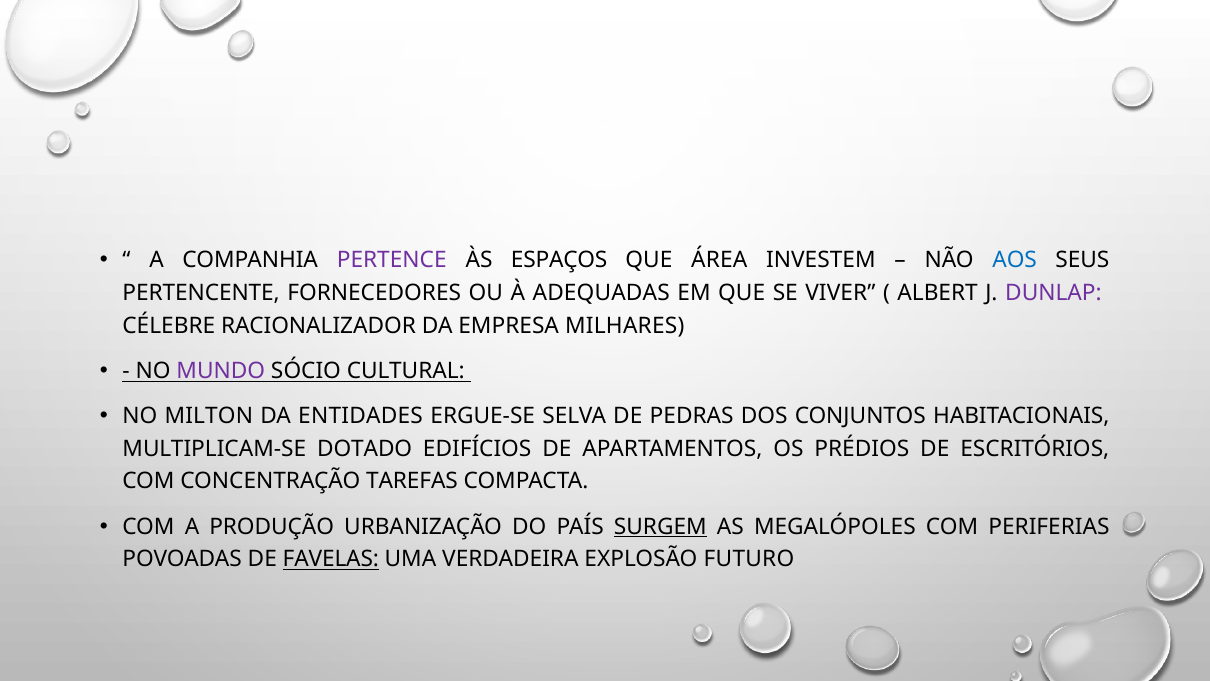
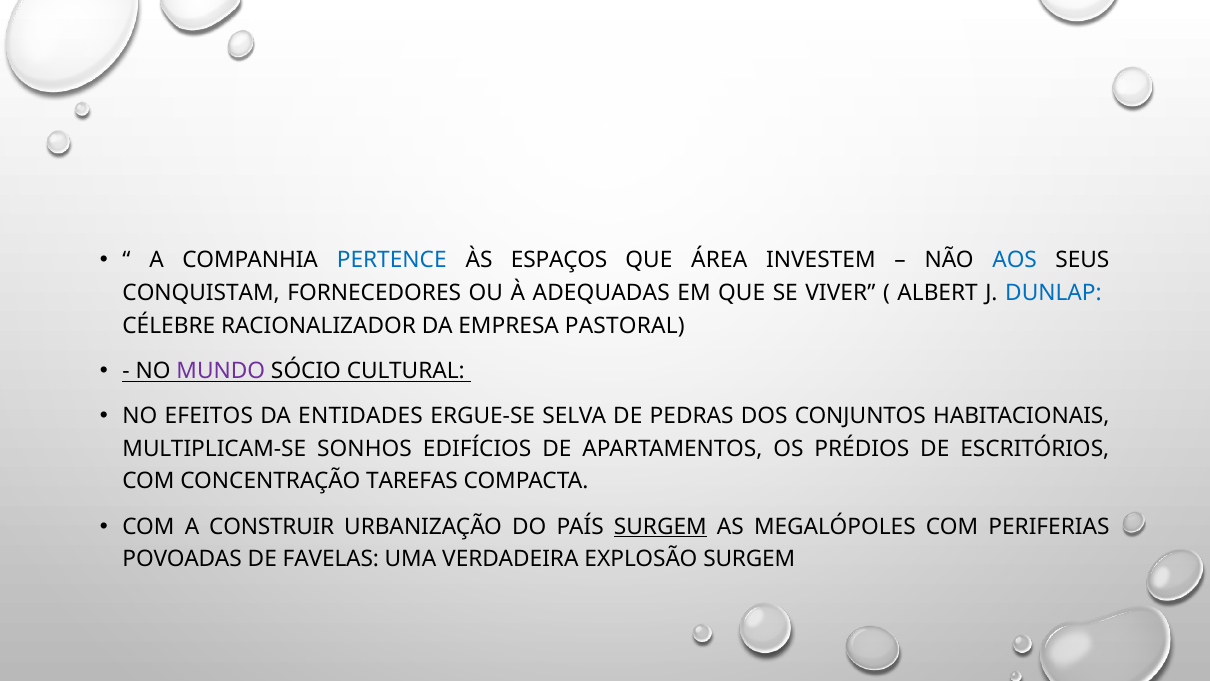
PERTENCE colour: purple -> blue (392, 260)
PERTENCENTE: PERTENCENTE -> CONQUISTAM (201, 293)
DUNLAP colour: purple -> blue (1053, 293)
MILHARES: MILHARES -> PASTORAL (625, 325)
MILTON: MILTON -> EFEITOS (209, 416)
DOTADO: DOTADO -> SONHOS (365, 449)
PRODUÇÃO: PRODUÇÃO -> CONSTRUIR (272, 527)
FAVELAS underline: present -> none (331, 559)
EXPLOSÃO FUTURO: FUTURO -> SURGEM (749, 559)
